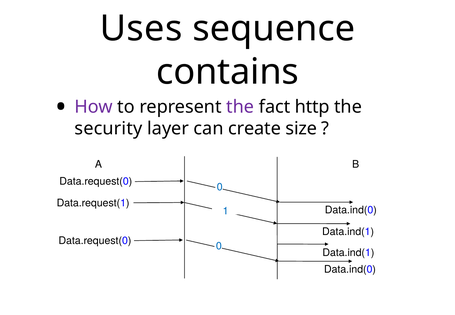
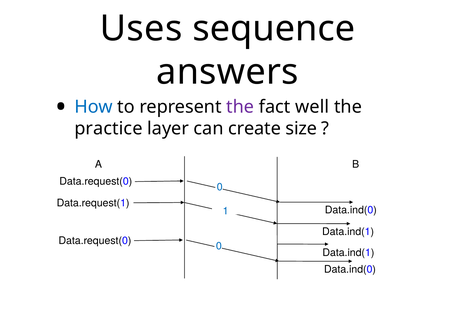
contains: contains -> answers (227, 72)
How colour: purple -> blue (94, 107)
http: http -> well (312, 107)
security: security -> practice (108, 129)
